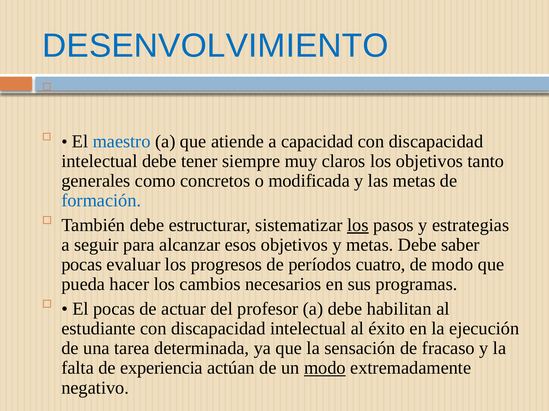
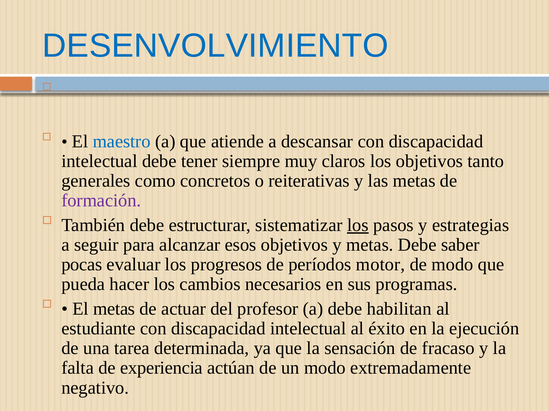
capacidad: capacidad -> descansar (317, 142)
modificada: modificada -> reiterativas (309, 181)
formación colour: blue -> purple (101, 201)
cuatro: cuatro -> motor (381, 265)
El pocas: pocas -> metas (114, 309)
modo underline: present -> none (325, 369)
